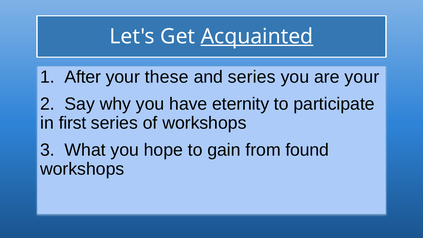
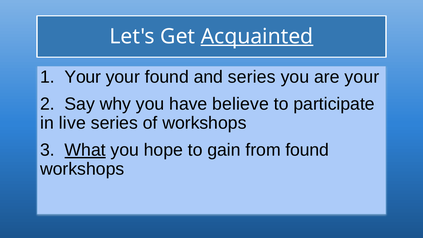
1 After: After -> Your (83, 77)
your these: these -> found (167, 77)
eternity: eternity -> believe (241, 104)
first: first -> live (72, 123)
What underline: none -> present (85, 150)
